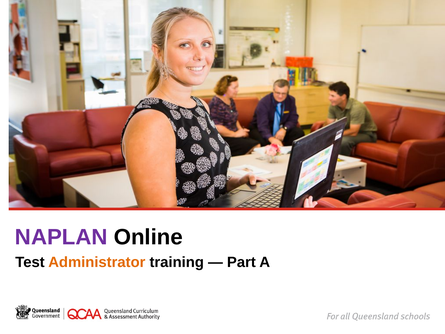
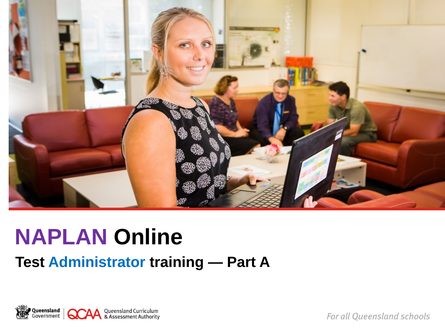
Administrator colour: orange -> blue (97, 262)
